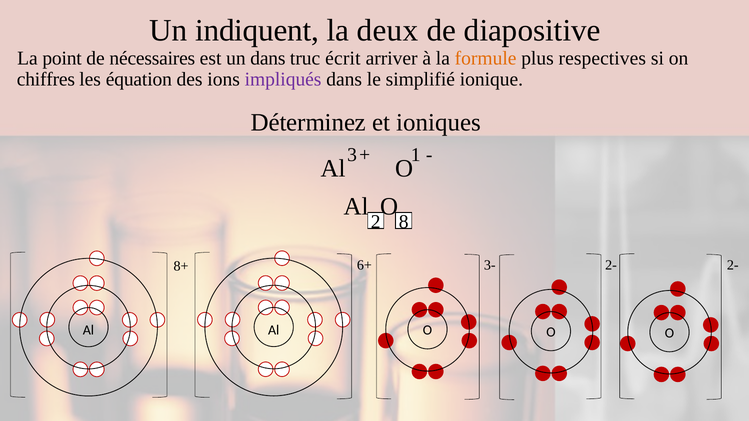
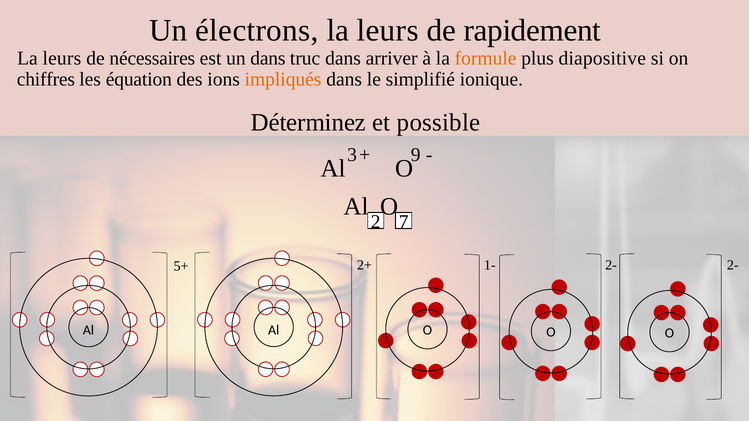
indiquent: indiquent -> électrons (257, 31)
deux: deux -> leurs (388, 31)
diapositive: diapositive -> rapidement (532, 31)
point: point -> leurs (62, 59)
truc écrit: écrit -> dans (343, 59)
respectives: respectives -> diapositive (602, 59)
impliqués colour: purple -> orange (283, 80)
ioniques: ioniques -> possible (439, 123)
1: 1 -> 9 (416, 155)
8: 8 -> 7 (404, 222)
6+: 6+ -> 2+ (364, 265)
3-: 3- -> 1- (490, 265)
8+: 8+ -> 5+ (181, 267)
